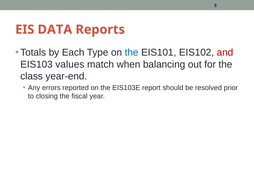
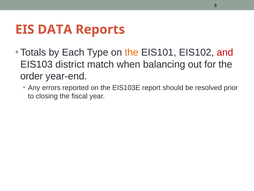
the colour: blue -> orange (132, 52)
values: values -> district (70, 64)
class: class -> order (32, 76)
